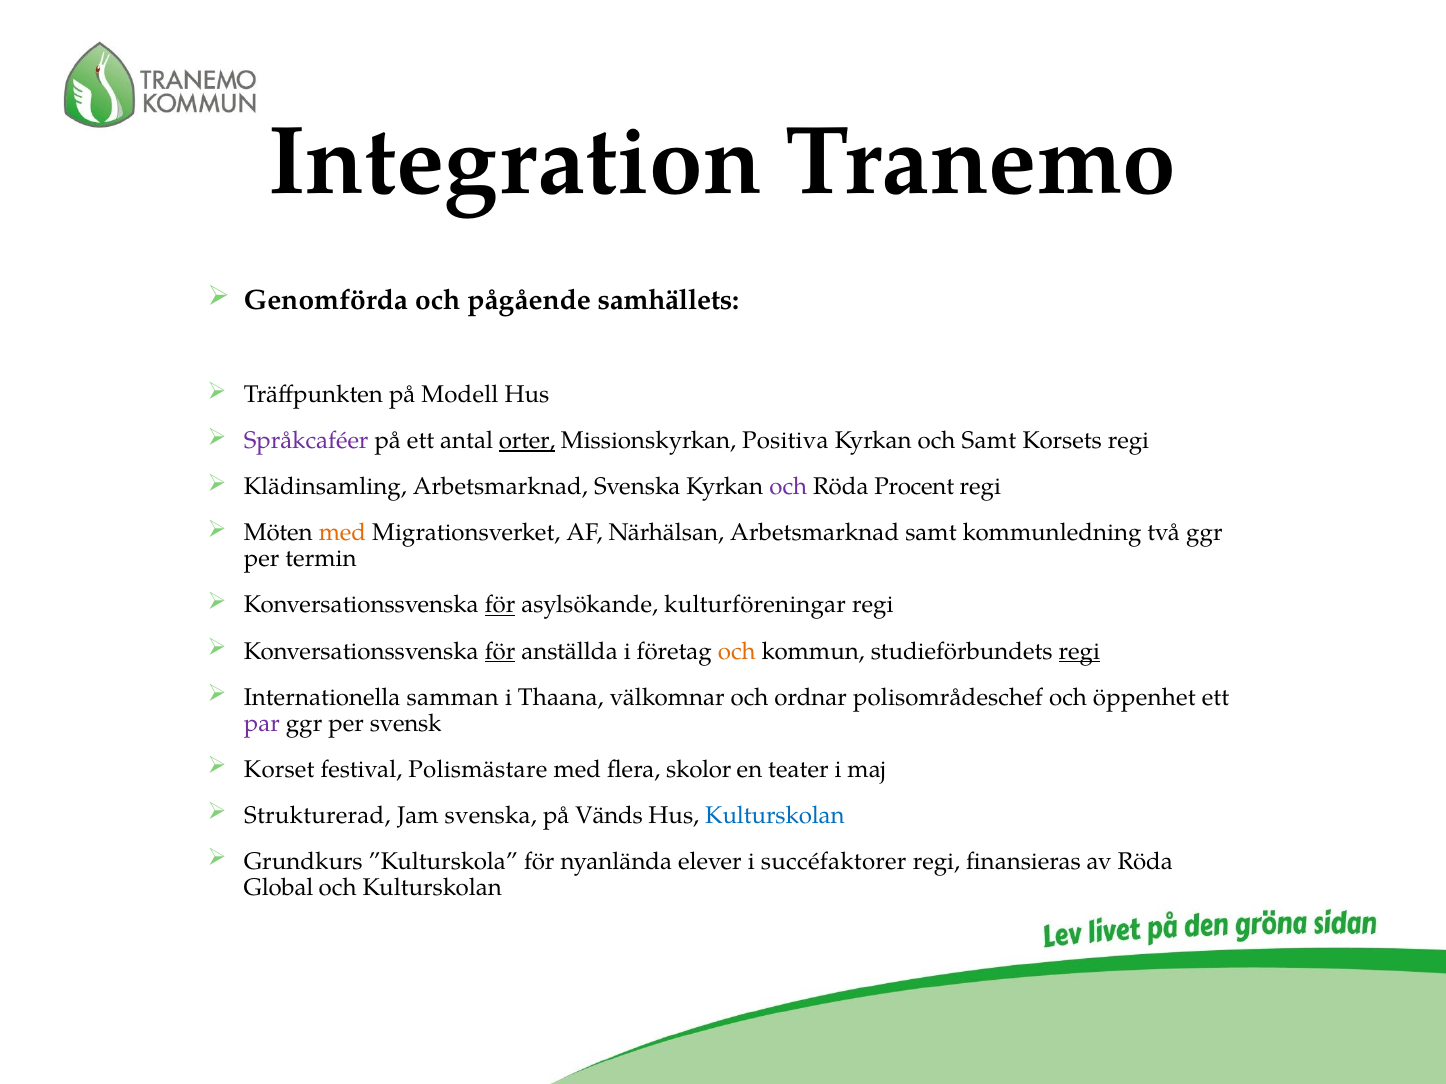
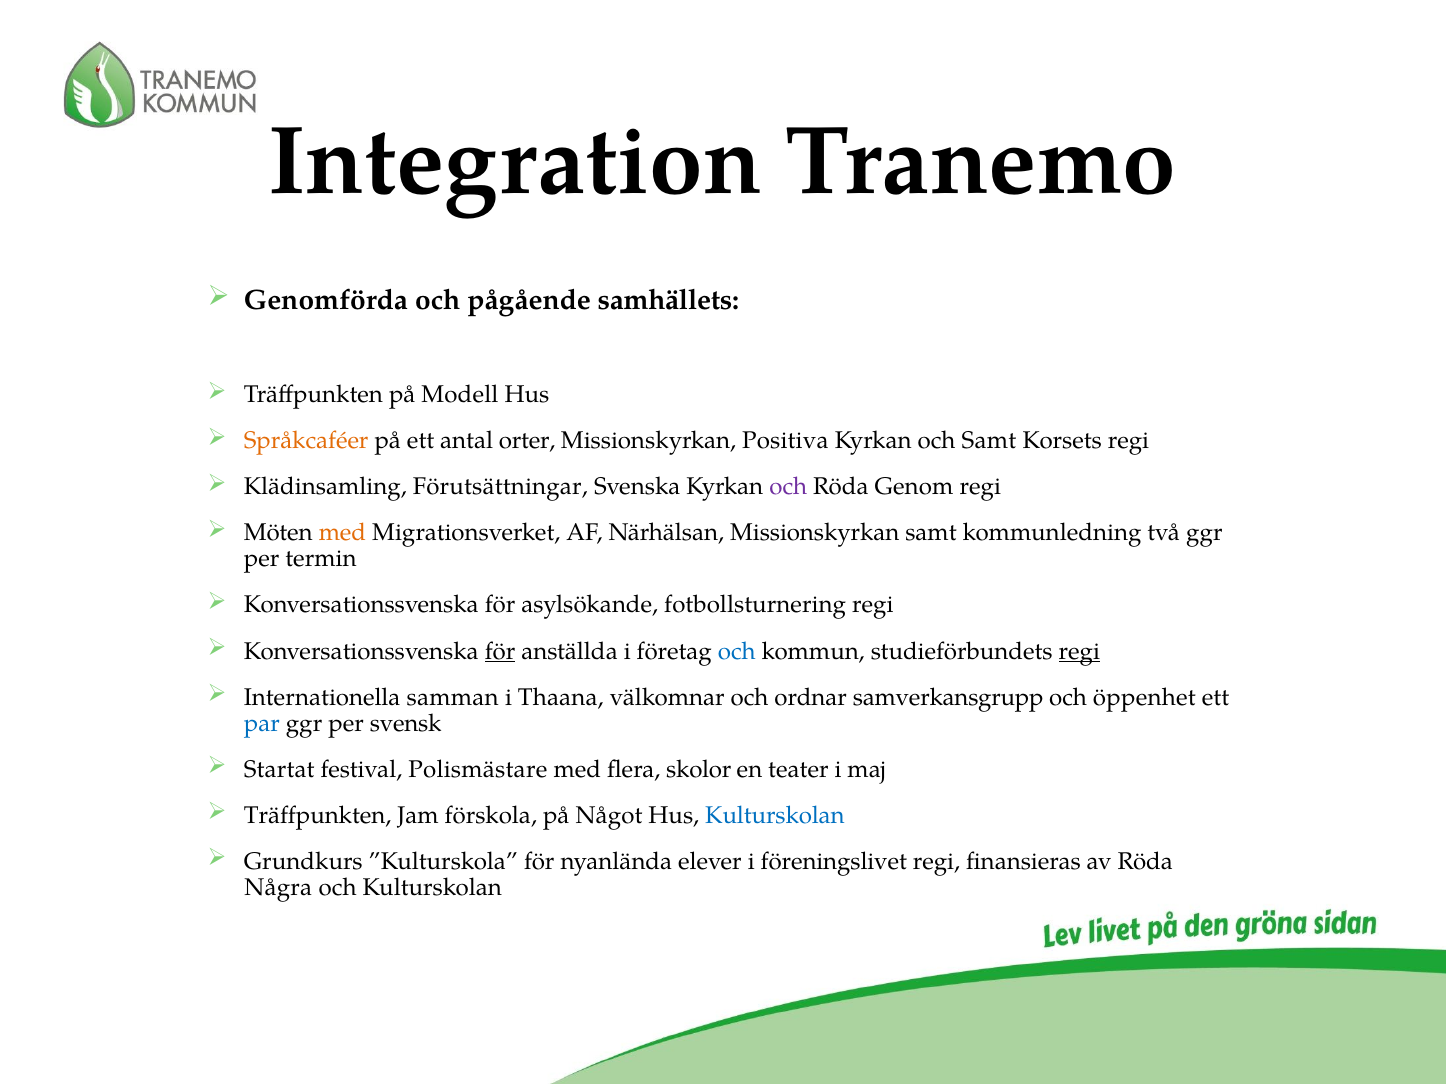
Språkcaféer colour: purple -> orange (306, 441)
orter underline: present -> none (527, 441)
Klädinsamling Arbetsmarknad: Arbetsmarknad -> Förutsättningar (500, 487)
Procent: Procent -> Genom (914, 487)
Närhälsan Arbetsmarknad: Arbetsmarknad -> Missionskyrkan (815, 533)
för underline: present -> none (500, 605)
kulturföreningar: kulturföreningar -> fotbollsturnering (755, 605)
och colour: orange -> blue (737, 651)
polisområdeschef: polisområdeschef -> samverkansgrupp (948, 698)
par colour: purple -> blue (262, 724)
Korset: Korset -> Startat (279, 770)
Strukturerad: Strukturerad -> Träffpunkten (318, 816)
Jam svenska: svenska -> förskola (491, 816)
Vänds: Vänds -> Något (609, 816)
succéfaktorer: succéfaktorer -> föreningslivet (834, 862)
Global: Global -> Några (278, 888)
